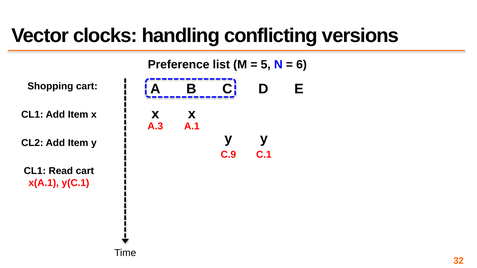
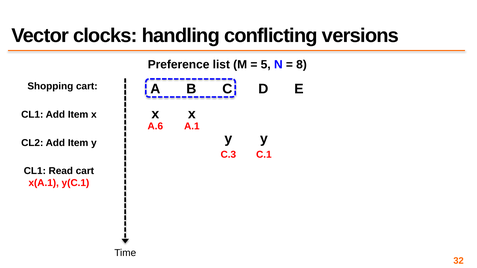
6: 6 -> 8 (301, 65)
A.3: A.3 -> A.6 (155, 126)
C.9: C.9 -> C.3 (228, 155)
